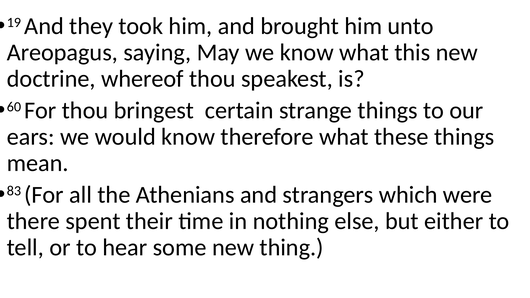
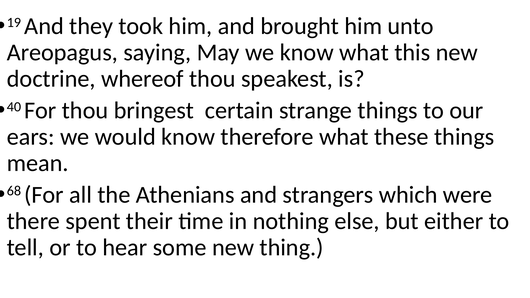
60: 60 -> 40 (14, 107)
83: 83 -> 68 (14, 191)
